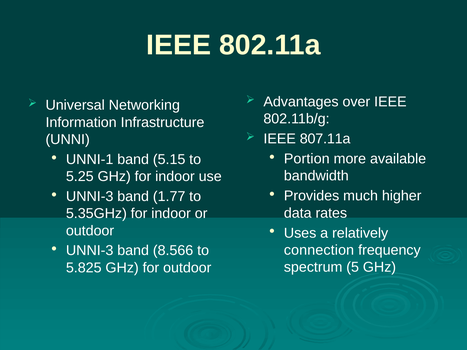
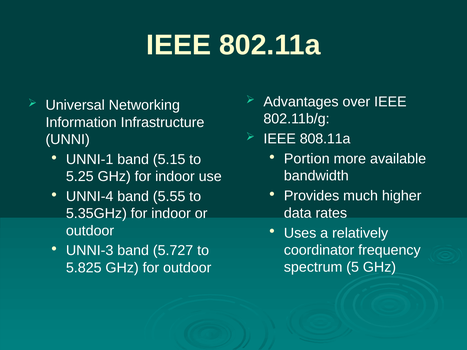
807.11a: 807.11a -> 808.11a (325, 139)
UNNI-3: UNNI-3 -> UNNI-4 (90, 197)
1.77: 1.77 -> 5.55 (169, 197)
connection: connection -> coordinator (319, 250)
8.566: 8.566 -> 5.727 (173, 251)
